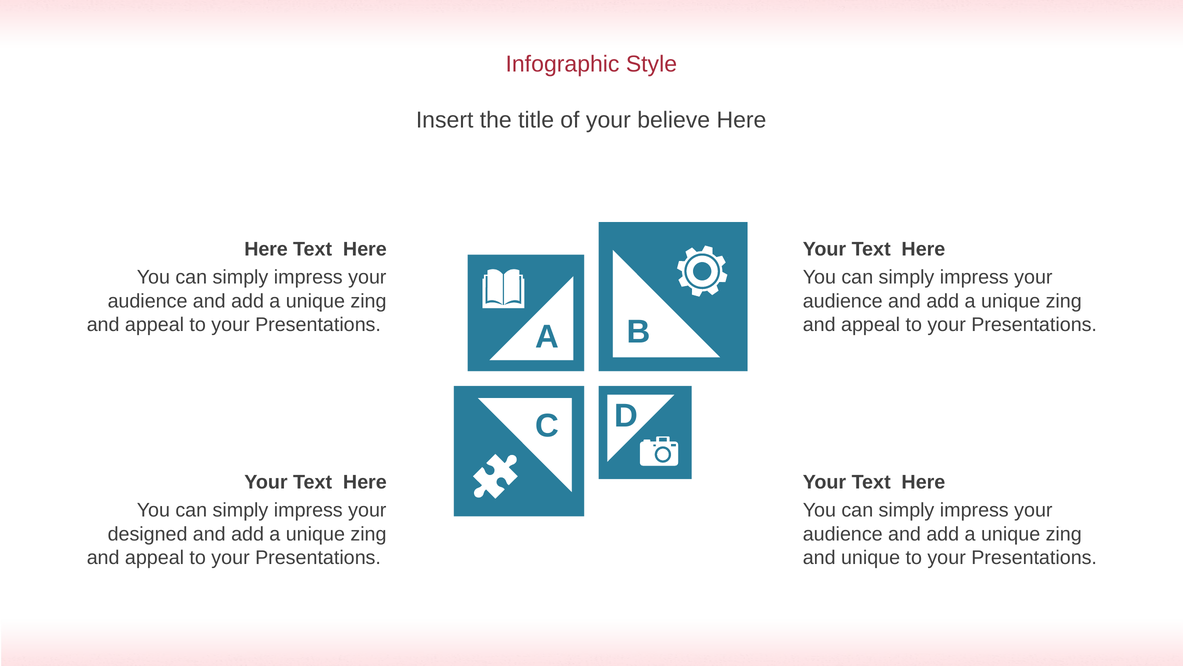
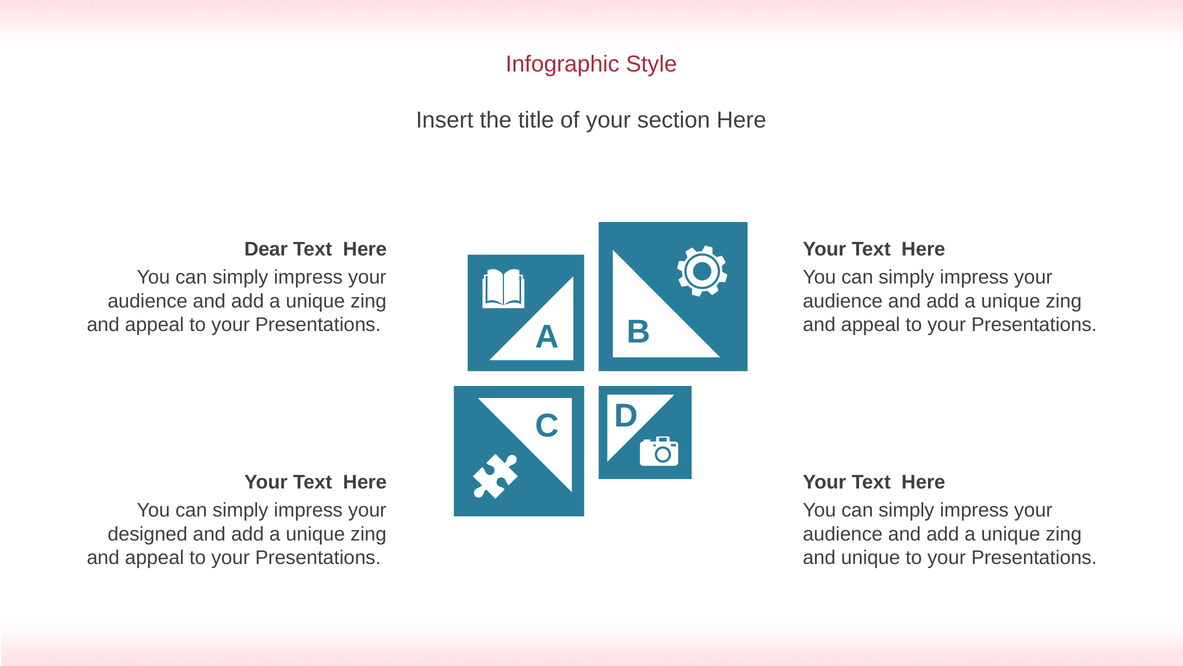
believe: believe -> section (674, 120)
Here: Here -> Dear (266, 249)
